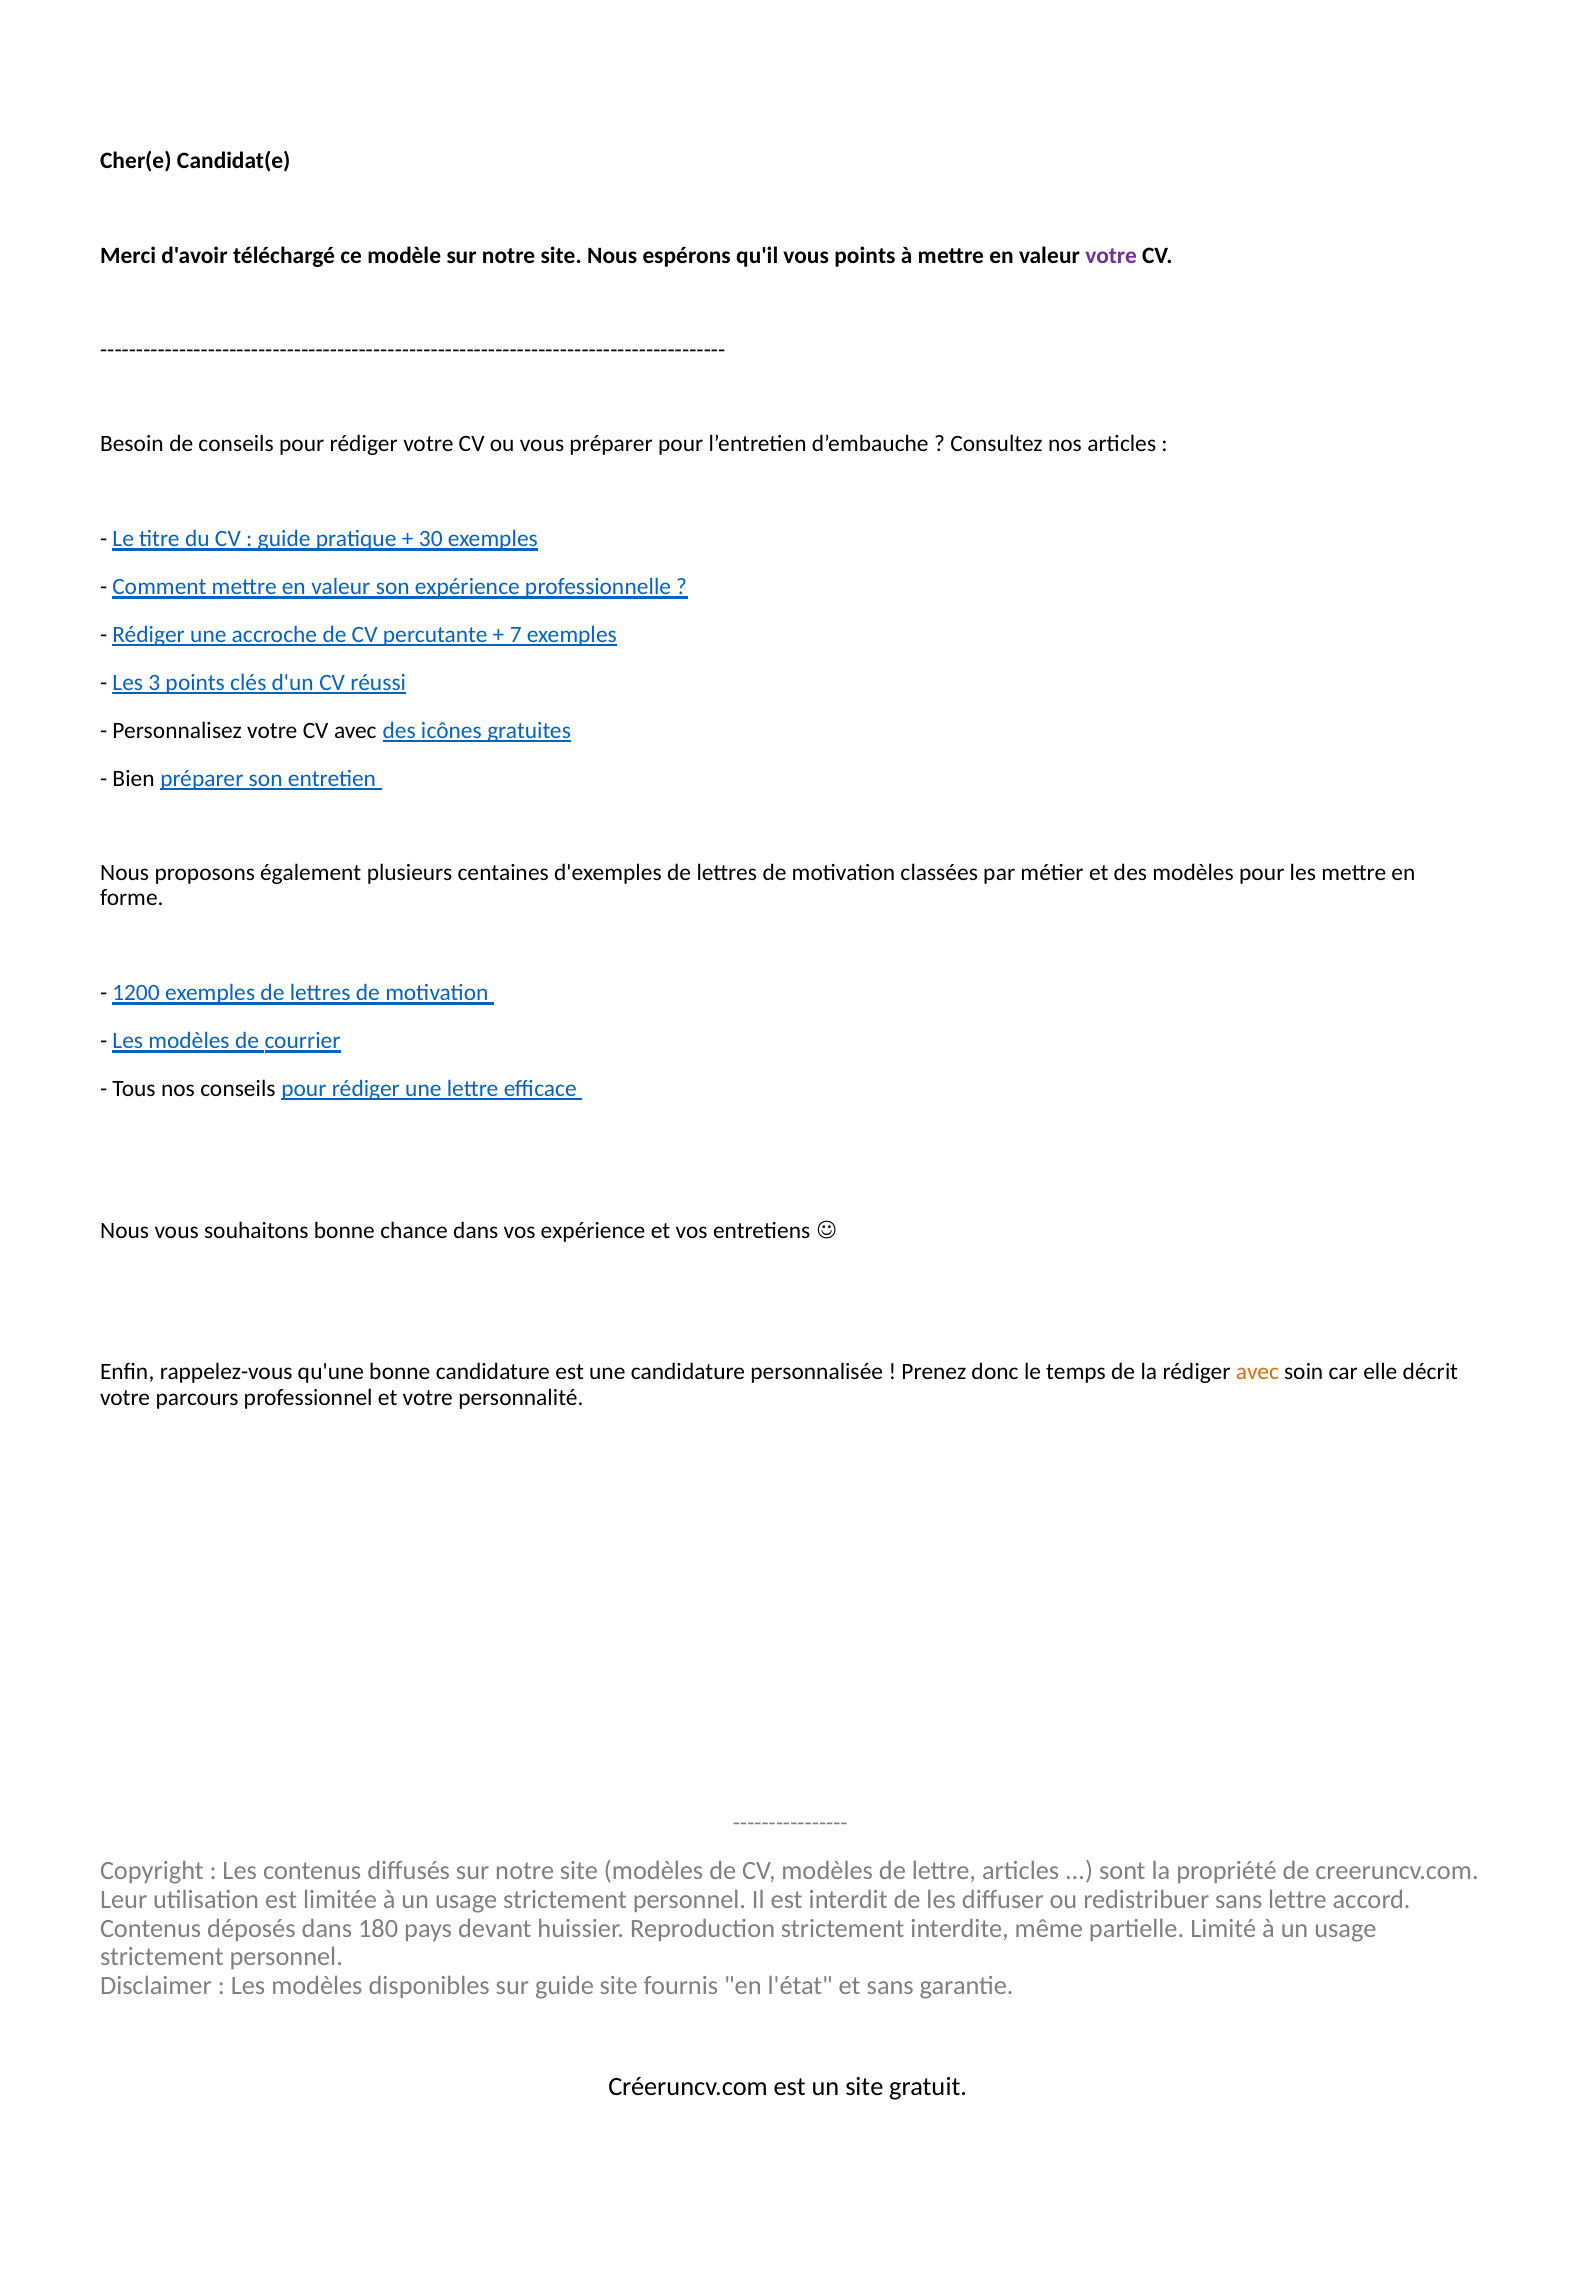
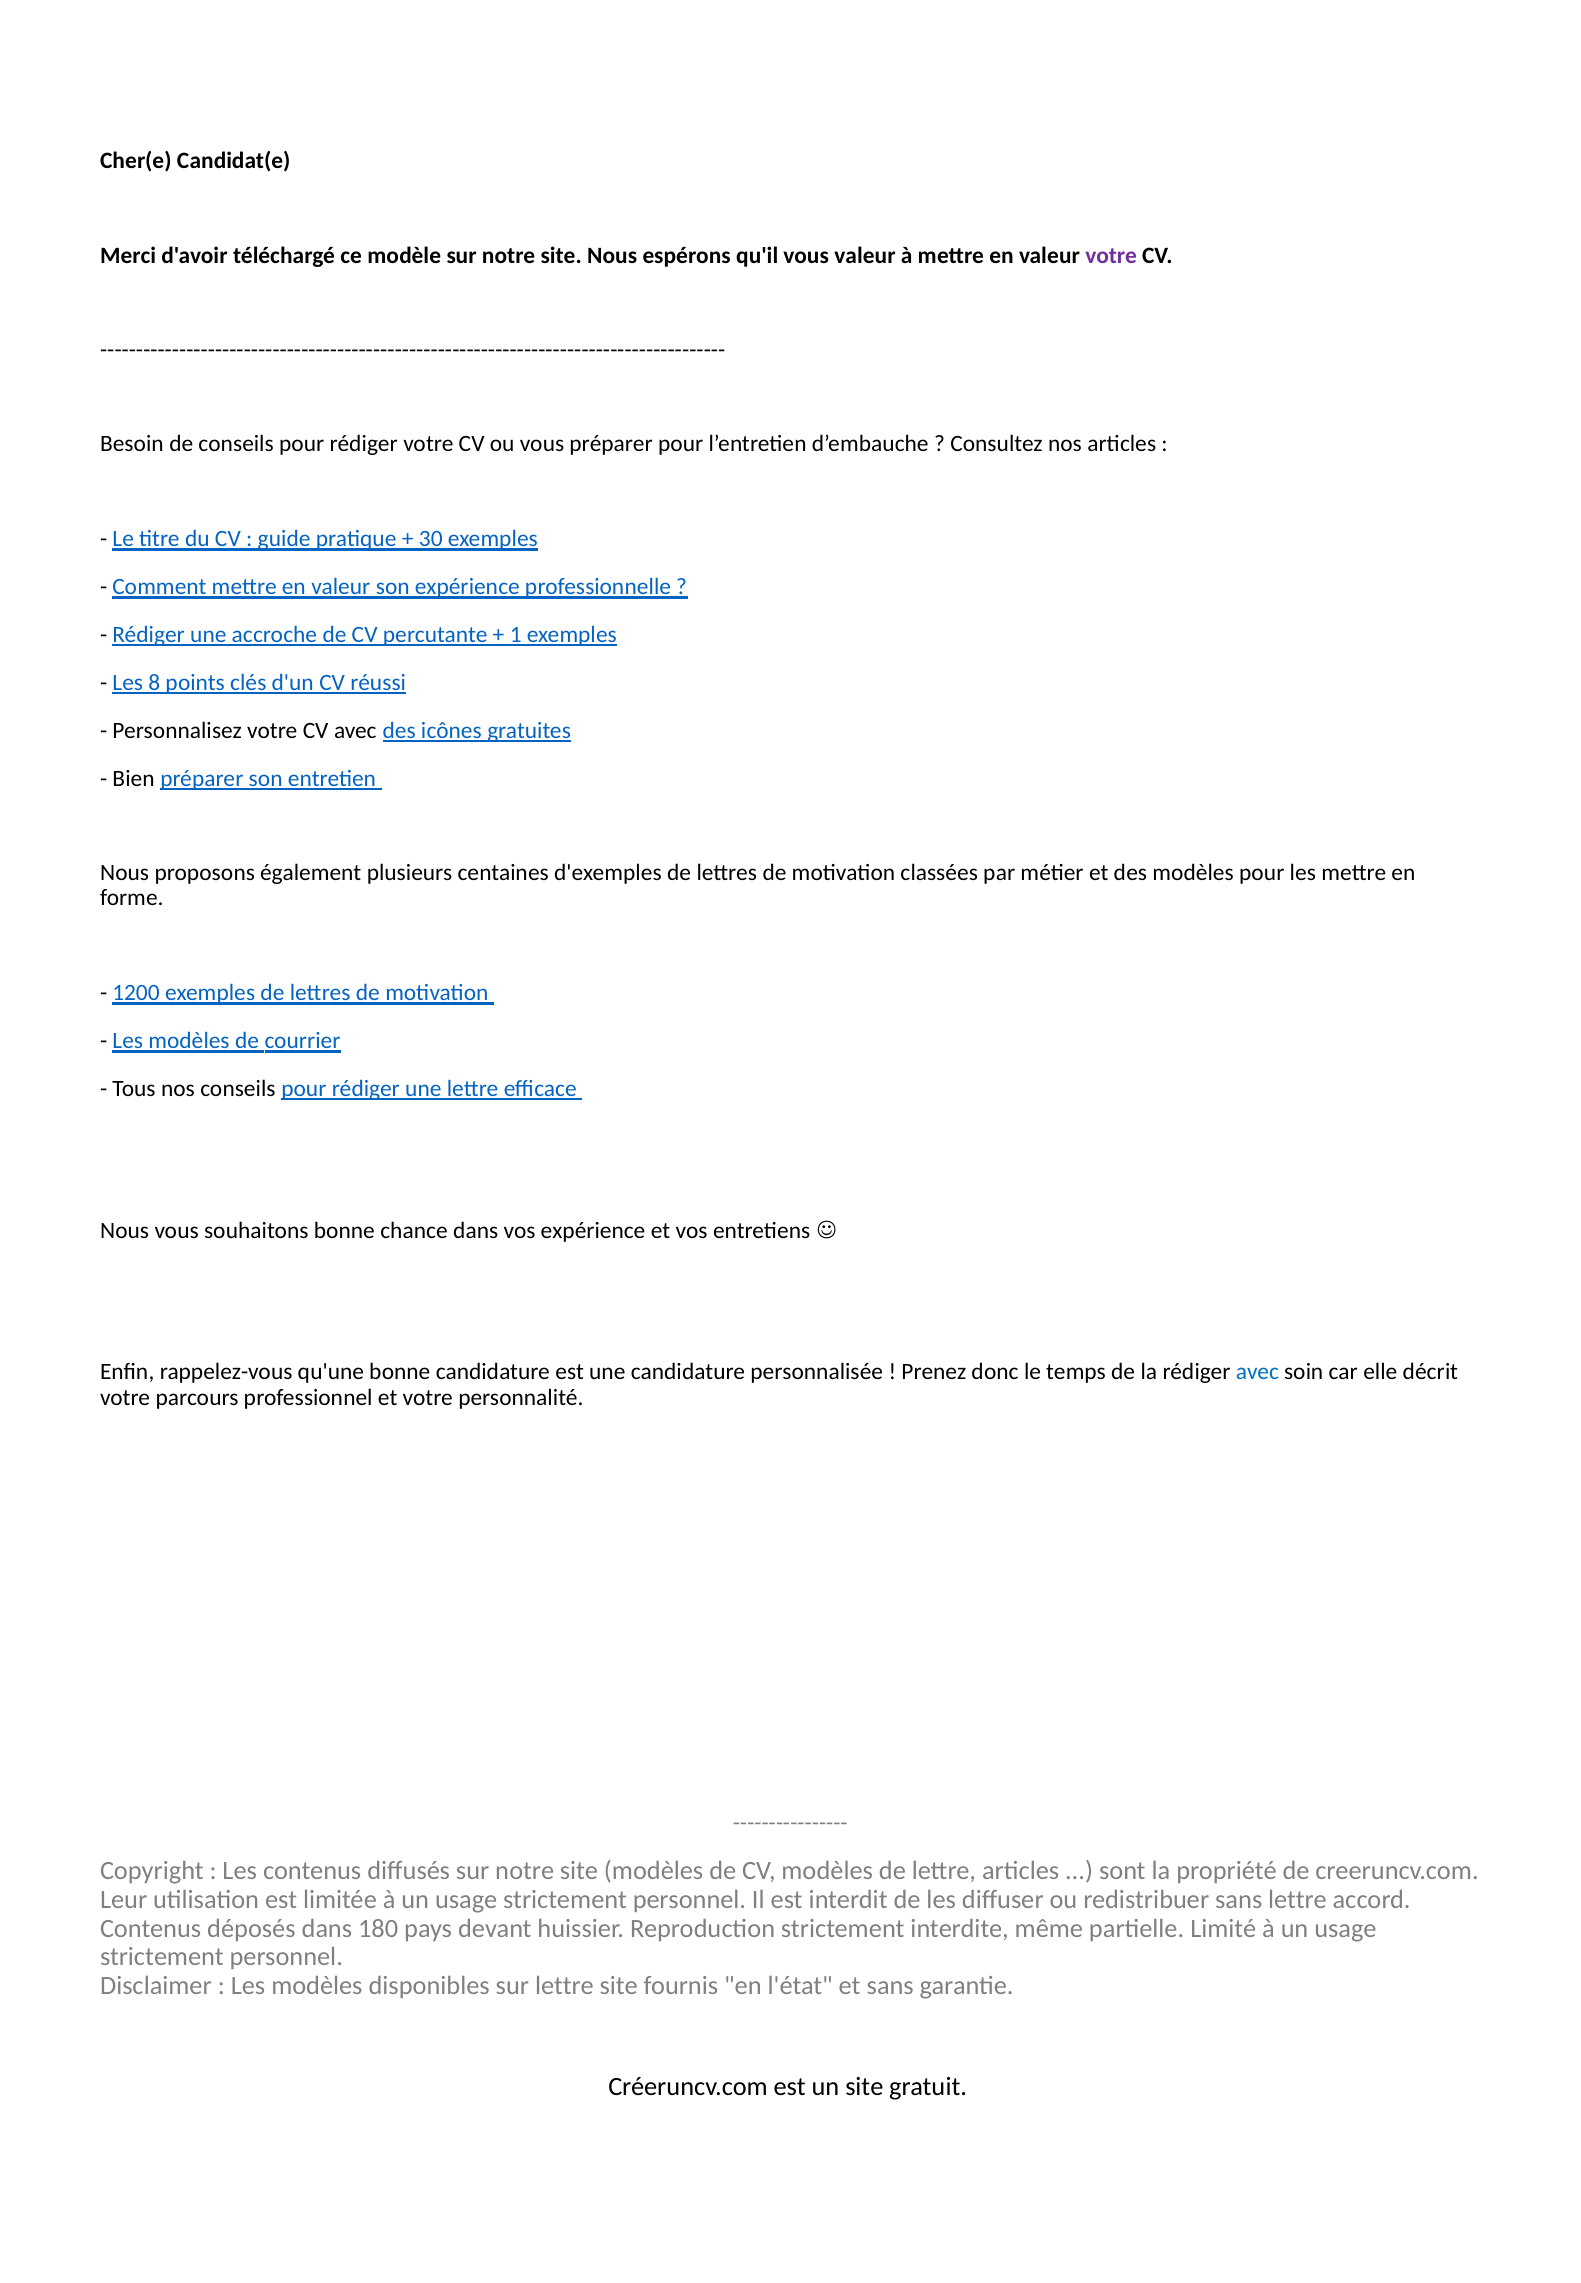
vous points: points -> valeur (865, 255)
7: 7 -> 1 (516, 635)
3: 3 -> 8 (154, 683)
avec colour: orange -> blue (1257, 1373)
sur guide: guide -> lettre (564, 1986)
